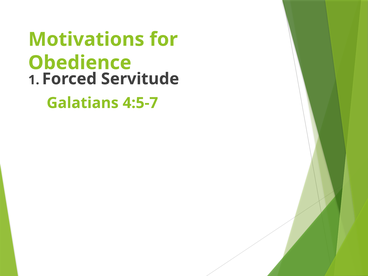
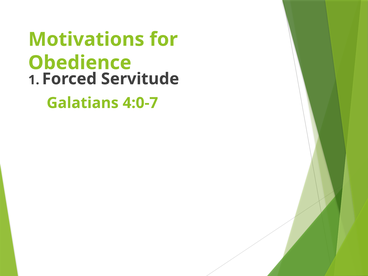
4:5-7: 4:5-7 -> 4:0-7 (140, 103)
